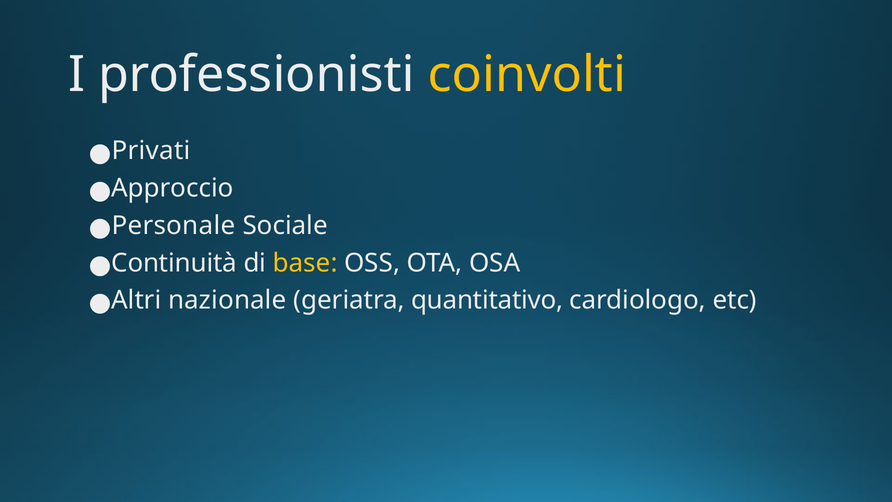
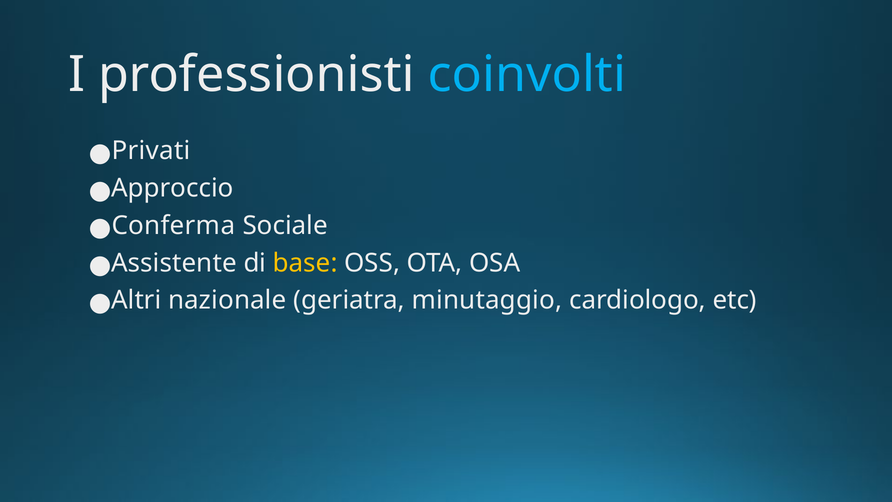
coinvolti colour: yellow -> light blue (527, 75)
Personale: Personale -> Conferma (173, 225)
Continuità: Continuità -> Assistente (174, 263)
quantitativo: quantitativo -> minutaggio (487, 300)
